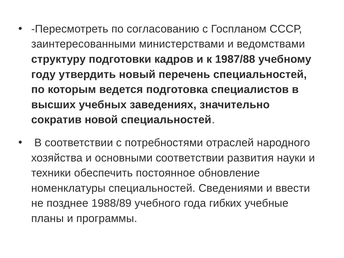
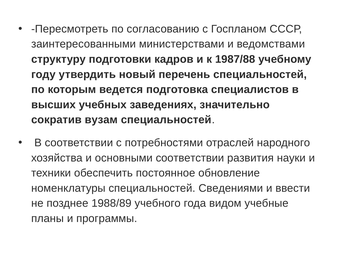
новой: новой -> вузам (101, 120)
гибких: гибких -> видом (225, 203)
